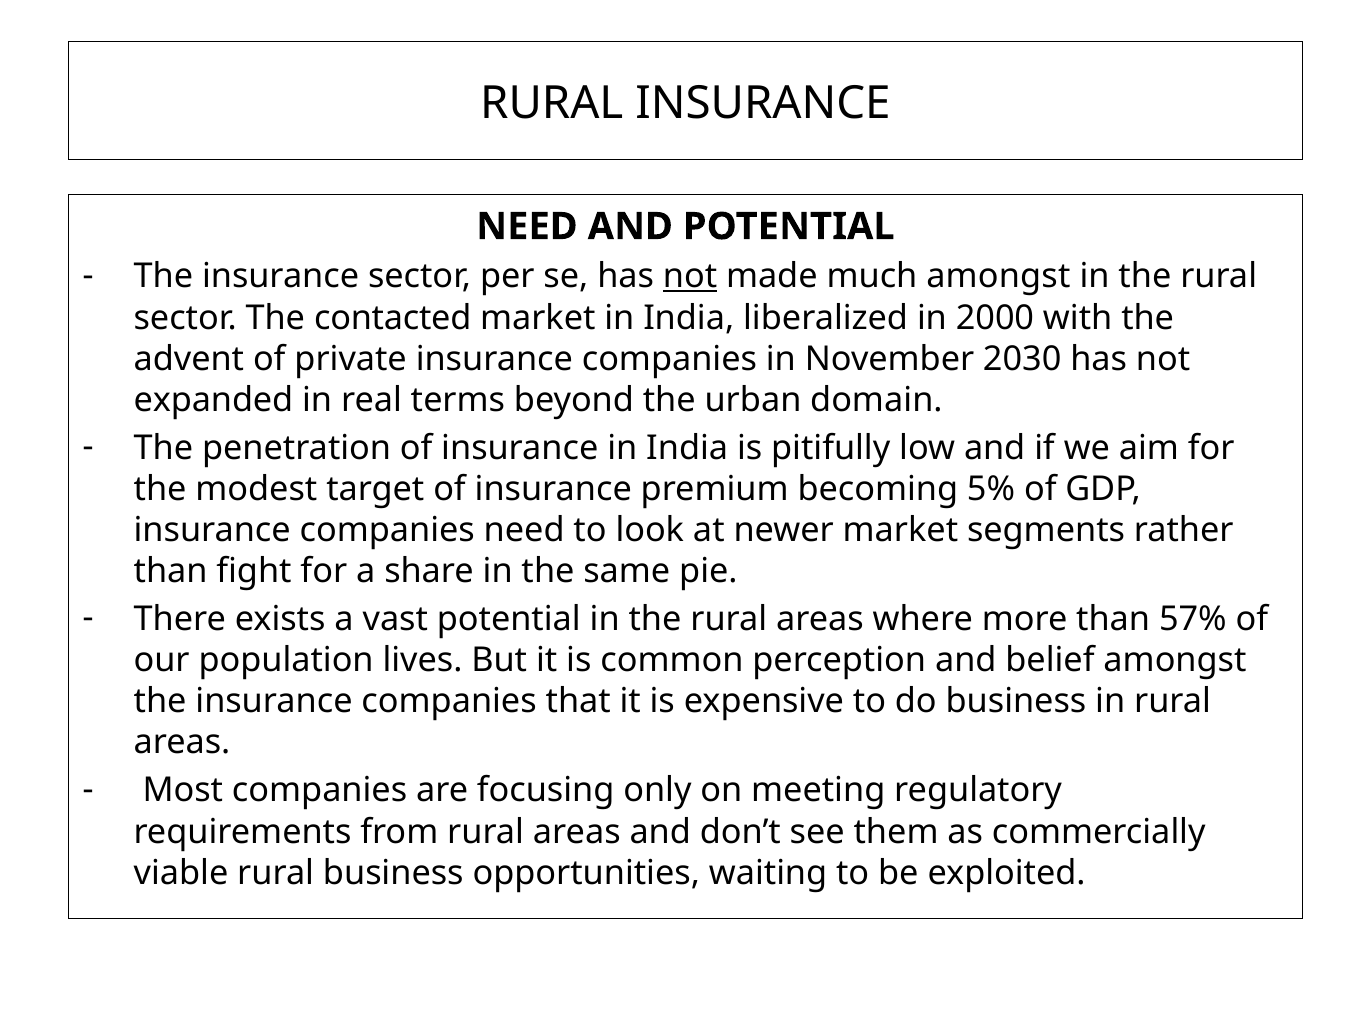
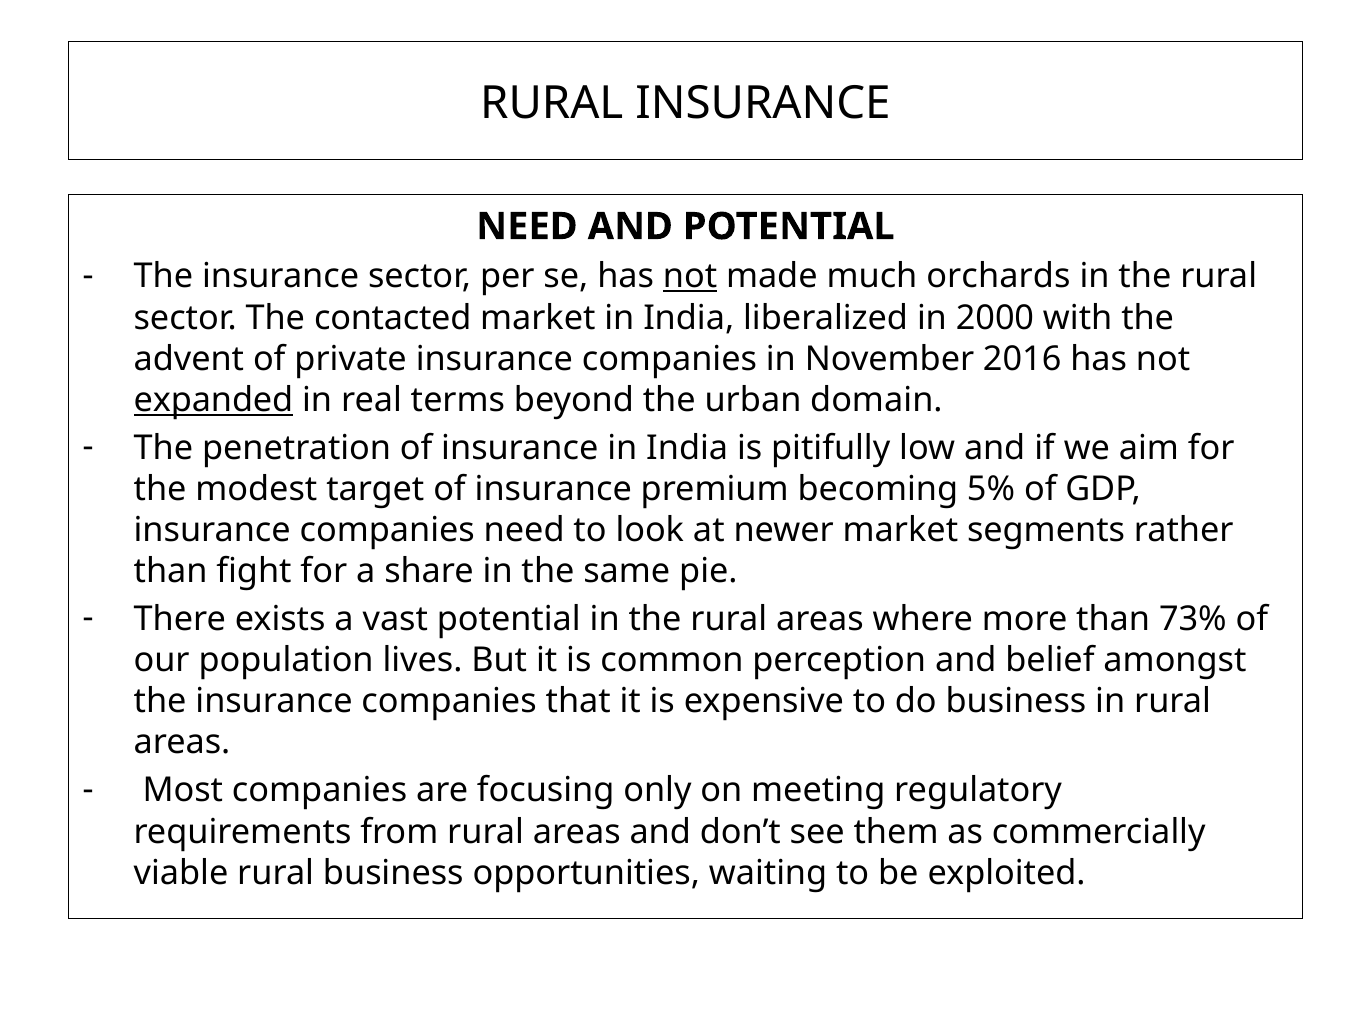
much amongst: amongst -> orchards (998, 277)
2030: 2030 -> 2016 (1022, 359)
expanded underline: none -> present (213, 400)
57%: 57% -> 73% (1193, 619)
